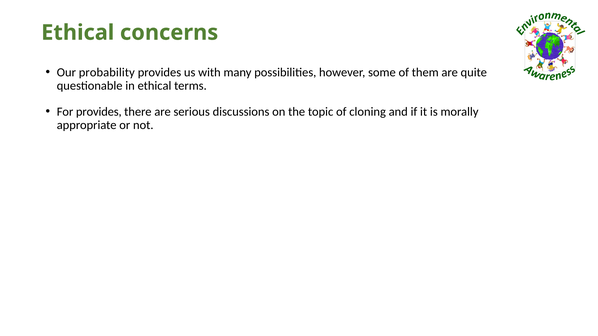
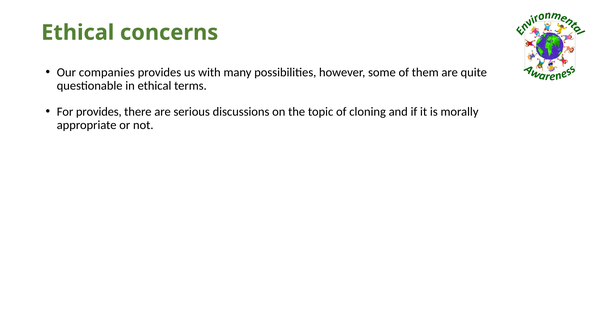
probability: probability -> companies (107, 72)
